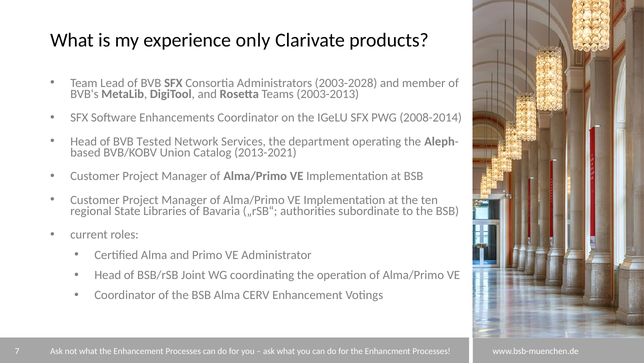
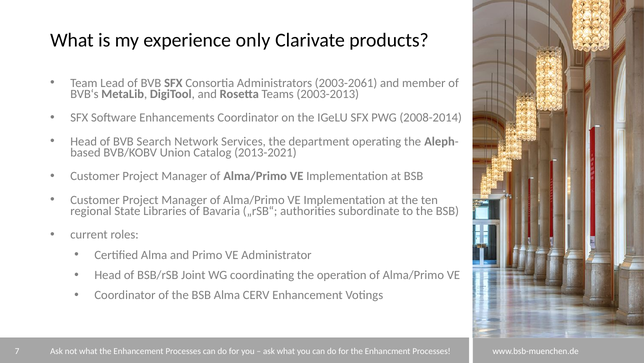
2003-2028: 2003-2028 -> 2003-2061 (346, 83)
Tested: Tested -> Search (154, 141)
